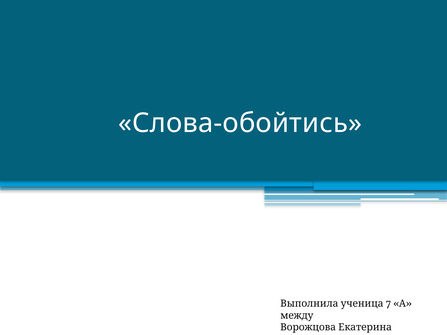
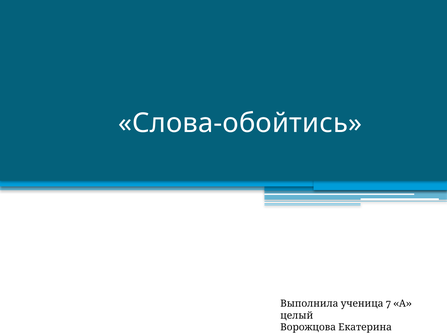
между: между -> целый (297, 316)
